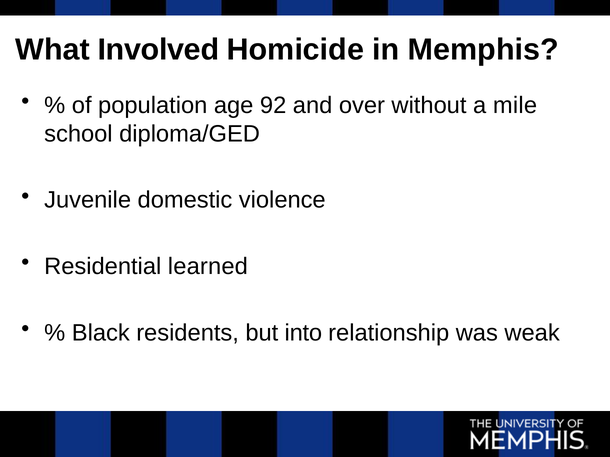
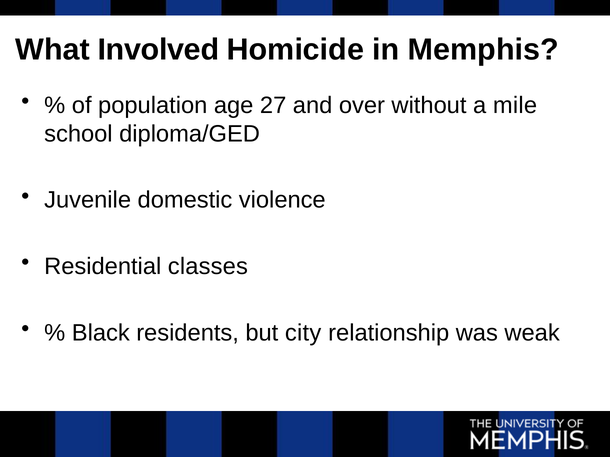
92: 92 -> 27 (273, 105)
learned: learned -> classes (208, 267)
into: into -> city (303, 333)
